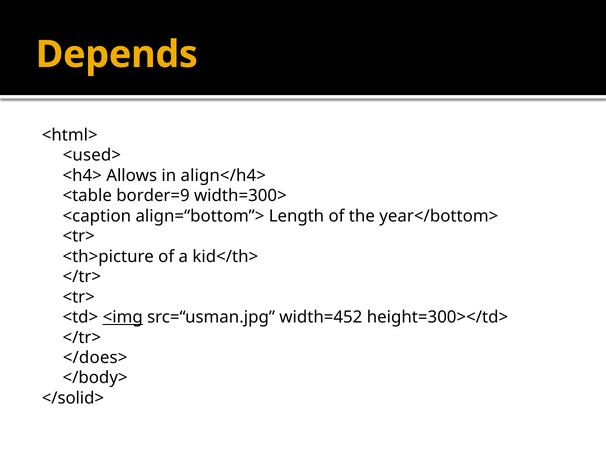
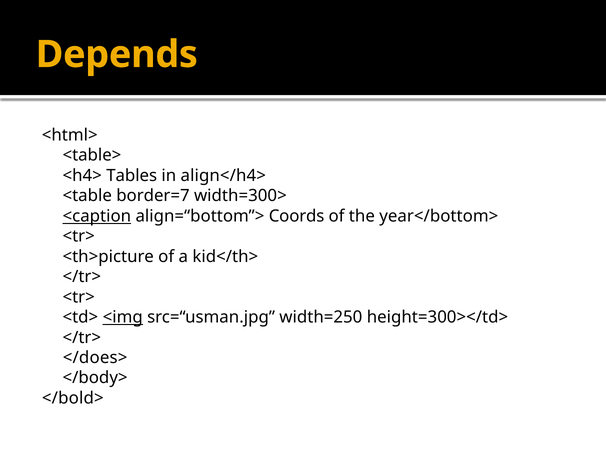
<used>: <used> -> <table> (92, 155)
Allows: Allows -> Tables (132, 175)
border=9: border=9 -> border=7 (153, 196)
<caption underline: none -> present (97, 216)
Length: Length -> Coords (297, 216)
width=452: width=452 -> width=250 (321, 317)
</solid>: </solid> -> </bold> (73, 398)
